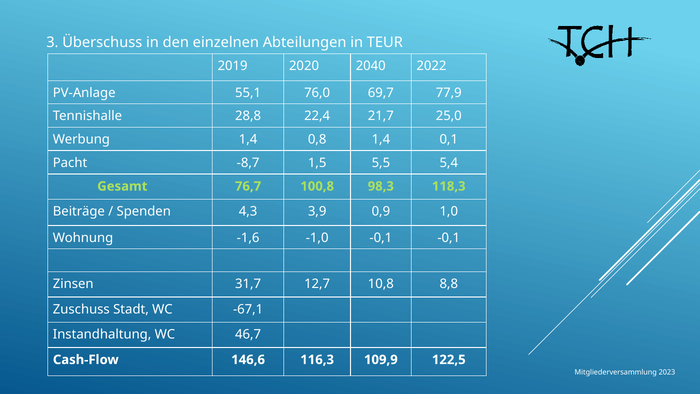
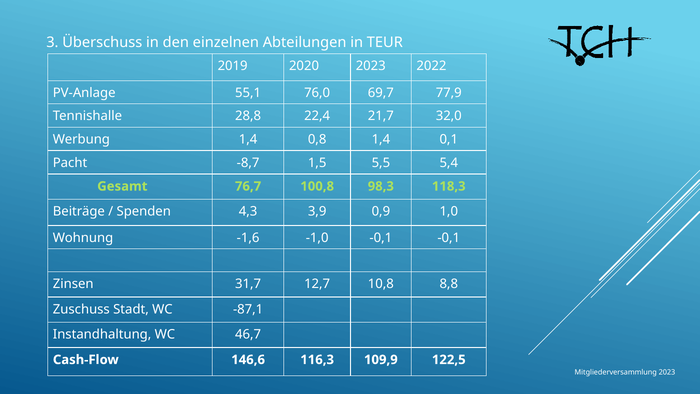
2020 2040: 2040 -> 2023 (371, 66)
25,0: 25,0 -> 32,0 (449, 116)
-67,1: -67,1 -> -87,1 (248, 309)
